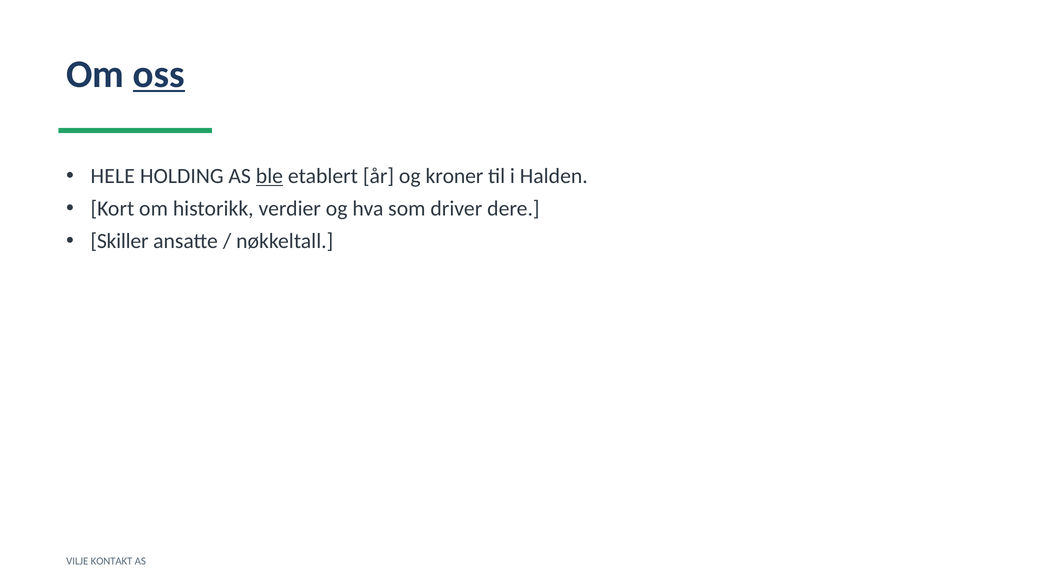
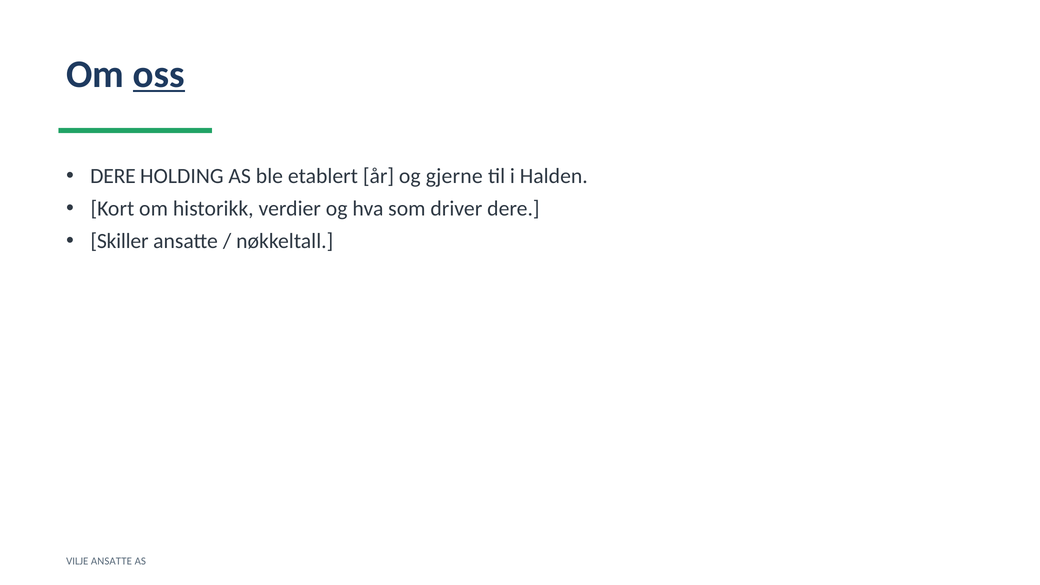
HELE: HELE -> DERE (113, 176)
ble underline: present -> none (269, 176)
kroner: kroner -> gjerne (454, 176)
VILJE KONTAKT: KONTAKT -> ANSATTE (111, 561)
